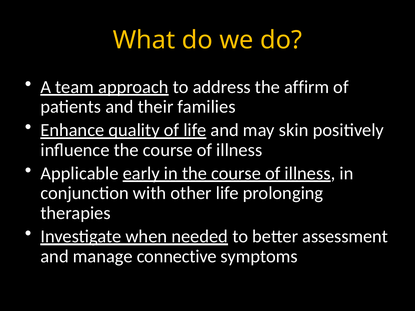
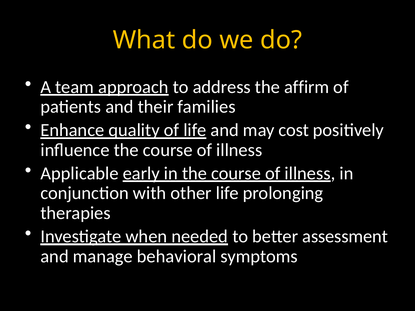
skin: skin -> cost (294, 130)
connective: connective -> behavioral (177, 256)
